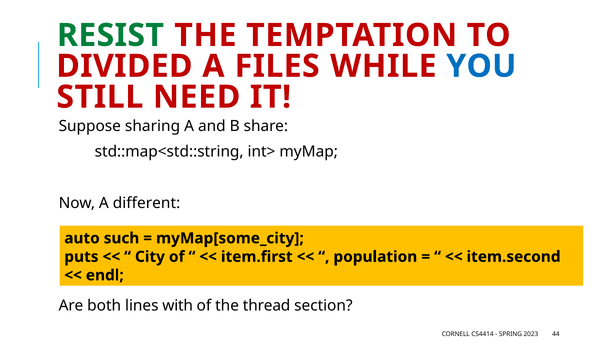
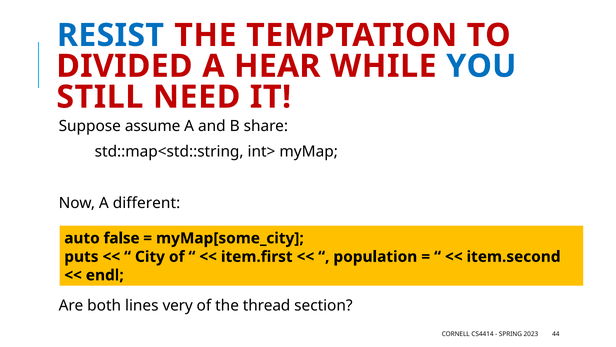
RESIST colour: green -> blue (110, 35)
FILES: FILES -> HEAR (277, 66)
sharing: sharing -> assume (153, 126)
such: such -> false (122, 238)
with: with -> very (178, 305)
